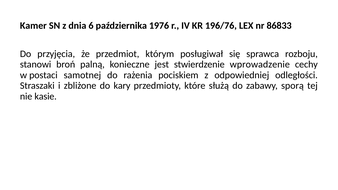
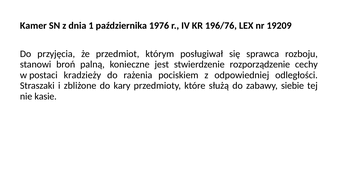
6: 6 -> 1 (91, 26)
86833: 86833 -> 19209 (279, 26)
wprowadzenie: wprowadzenie -> rozporządzenie (260, 64)
samotnej: samotnej -> kradzieży (82, 75)
sporą: sporą -> siebie (293, 86)
